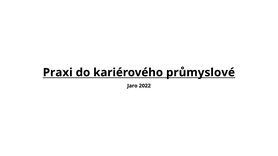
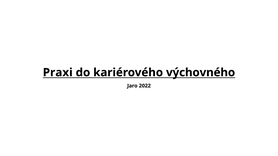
průmyslové: průmyslové -> výchovného (201, 73)
